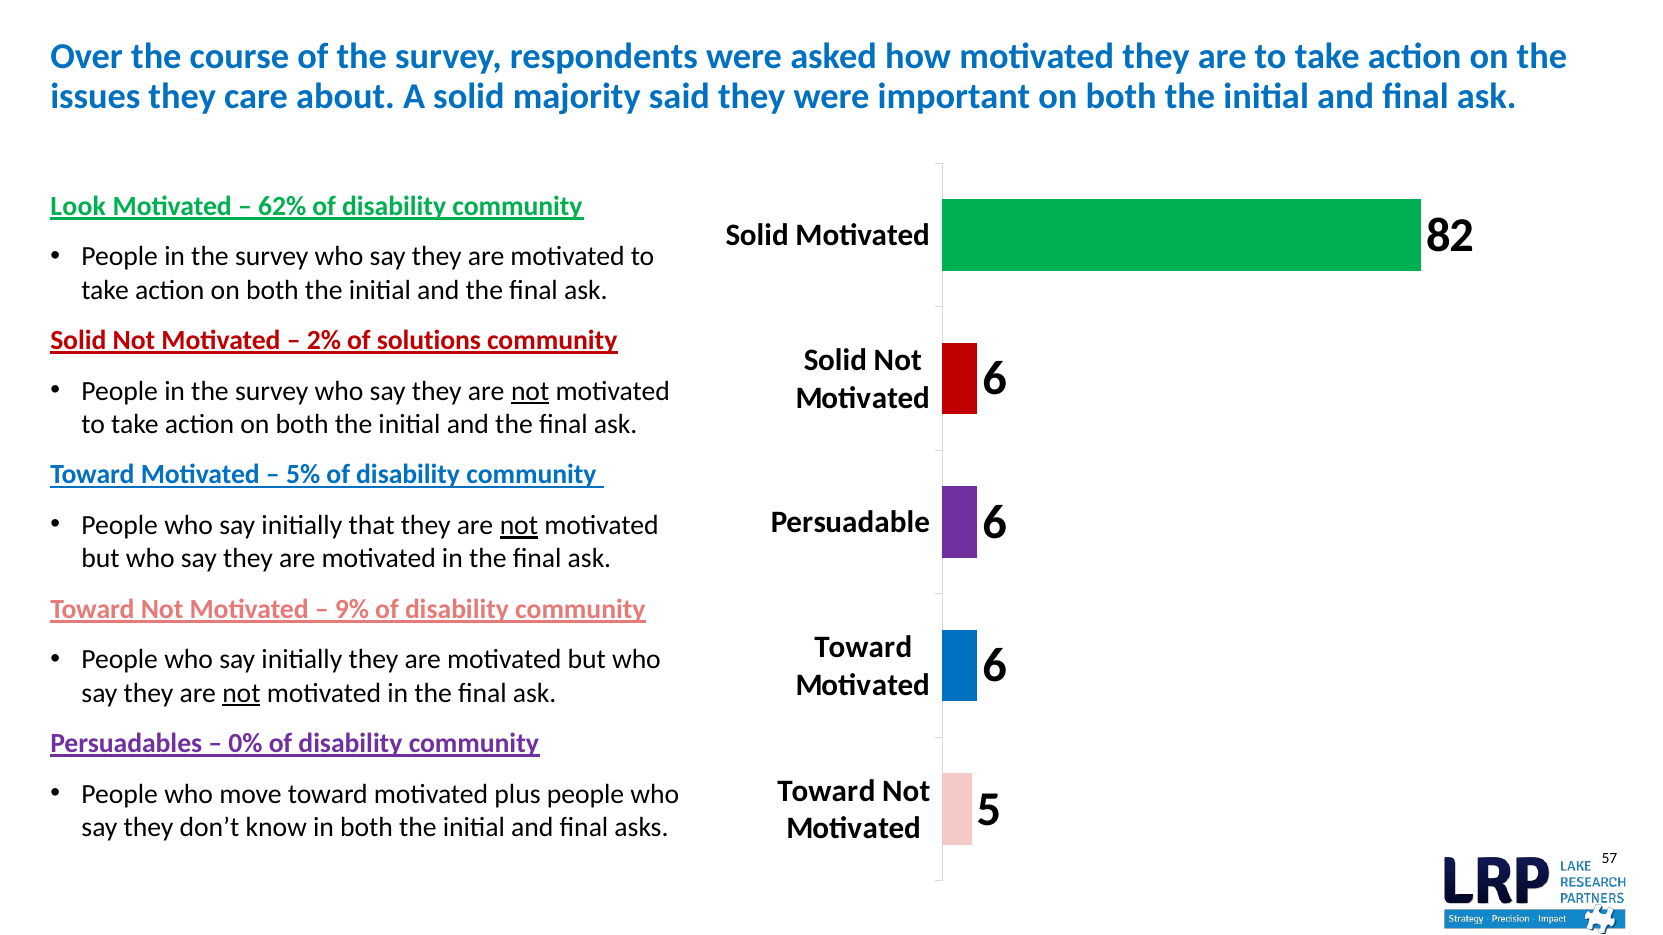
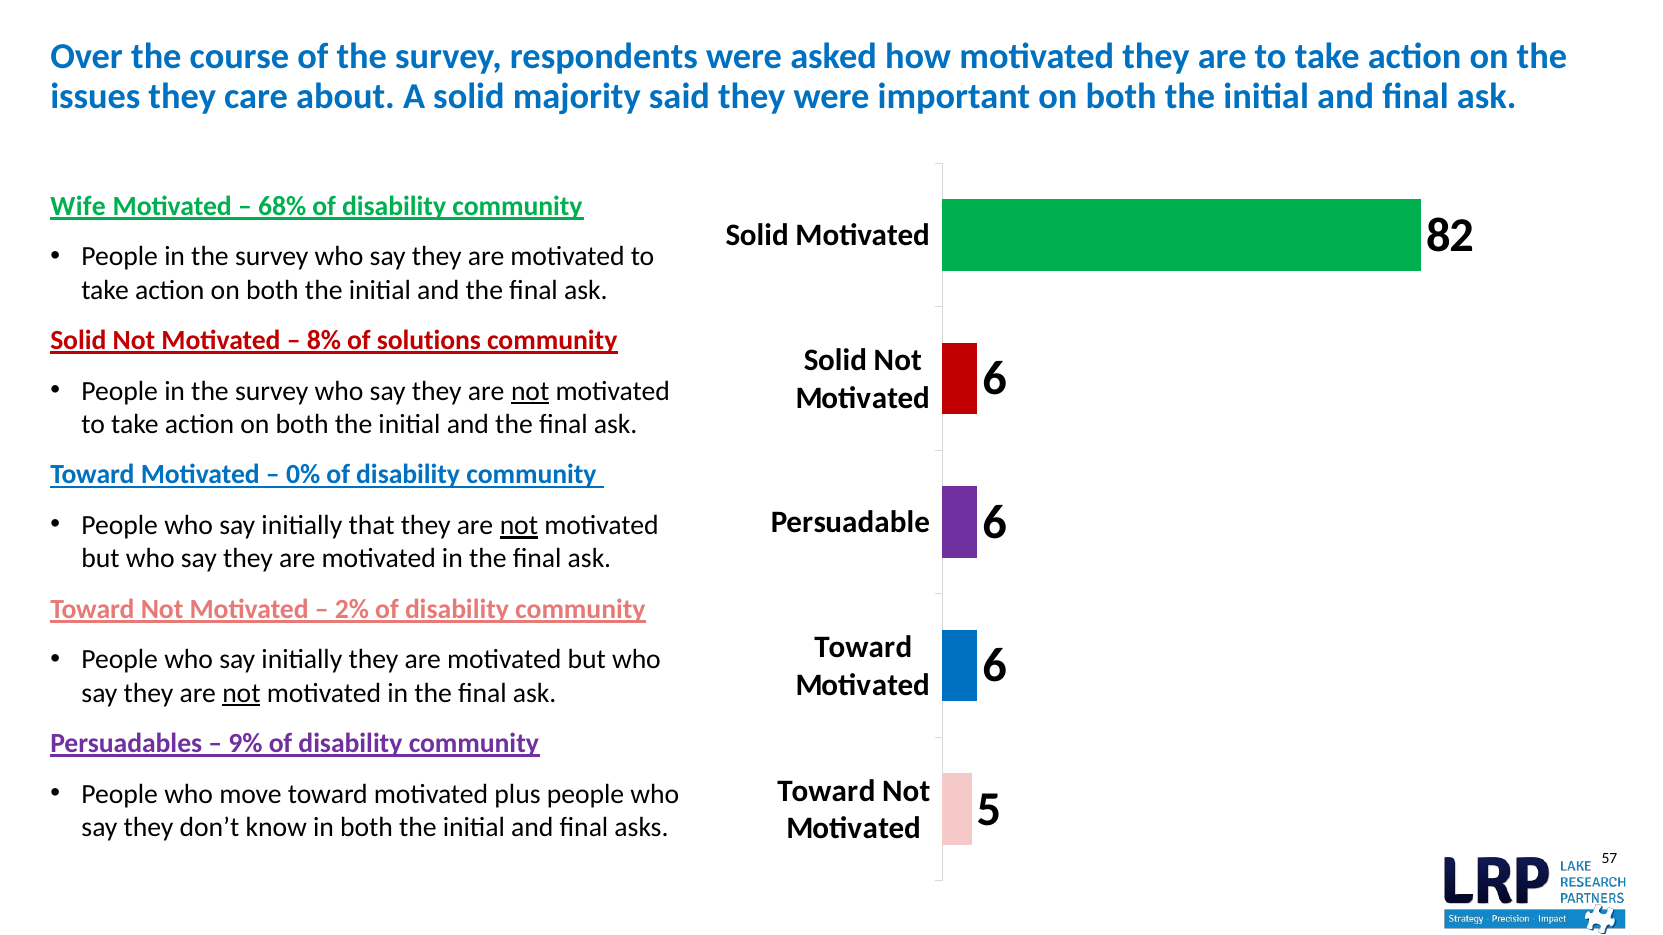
Look: Look -> Wife (78, 206)
62%: 62% -> 68% (282, 206)
2%: 2% -> 8% (324, 341)
5%: 5% -> 0% (303, 475)
9%: 9% -> 2% (352, 609)
0%: 0% -> 9% (245, 744)
